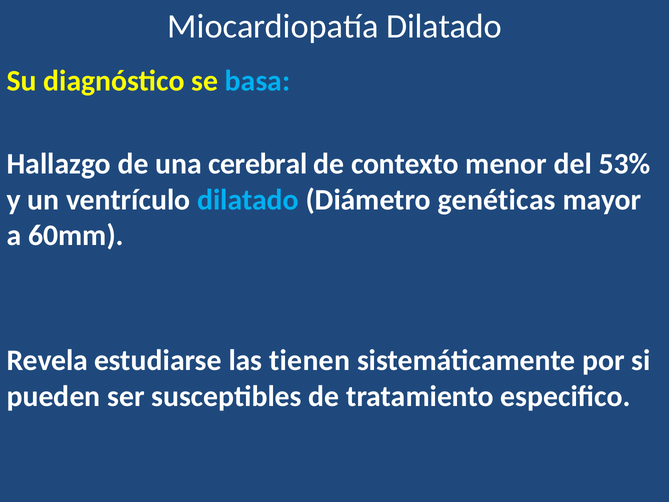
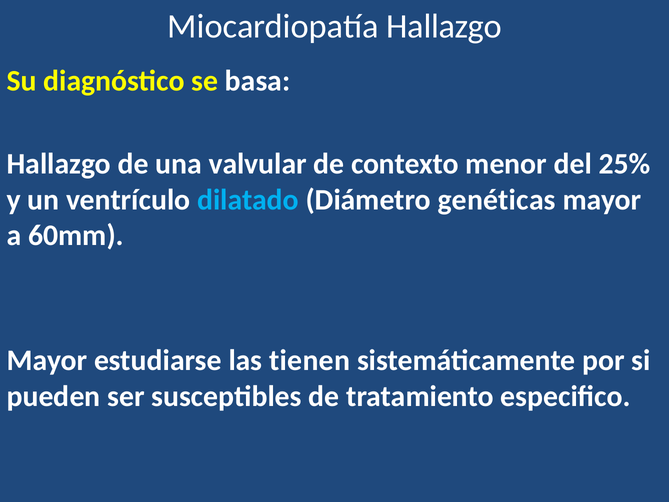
Miocardiopatía Dilatado: Dilatado -> Hallazgo (444, 26)
basa colour: light blue -> white (258, 81)
cerebral: cerebral -> valvular (258, 164)
53%: 53% -> 25% (625, 164)
Revela: Revela -> Mayor (47, 360)
